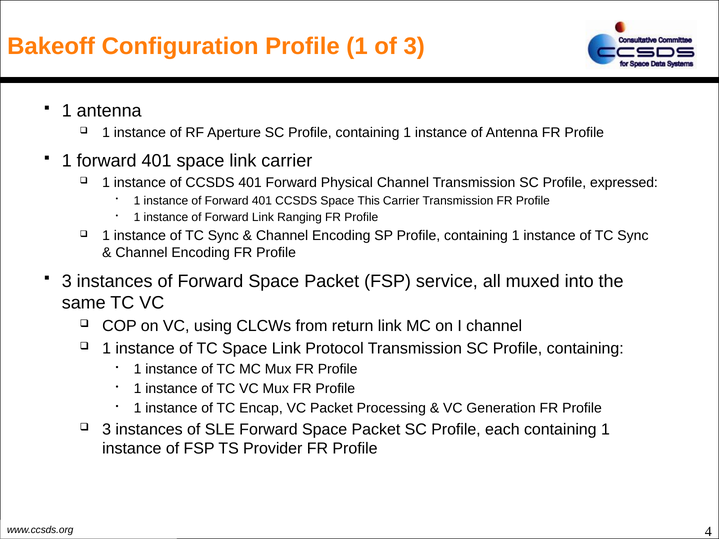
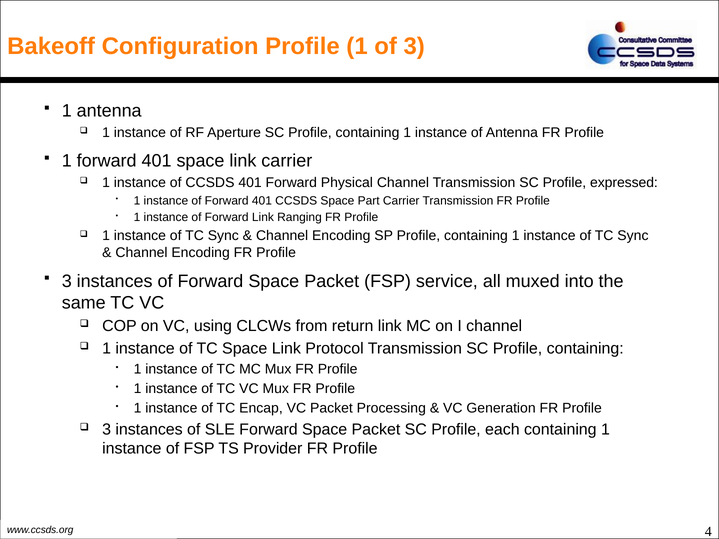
This: This -> Part (369, 201)
